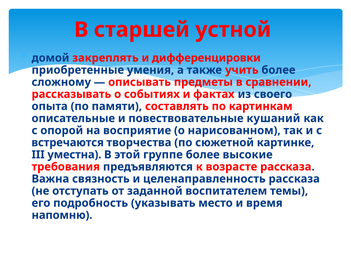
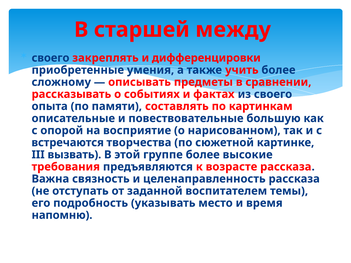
устной: устной -> между (233, 30)
домой: домой -> своего (51, 58)
кушаний: кушаний -> большую (273, 118)
уместна: уместна -> вызвать (74, 155)
